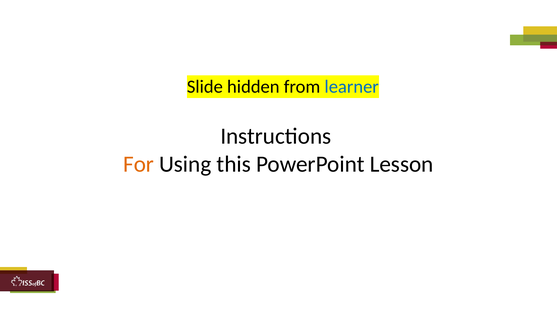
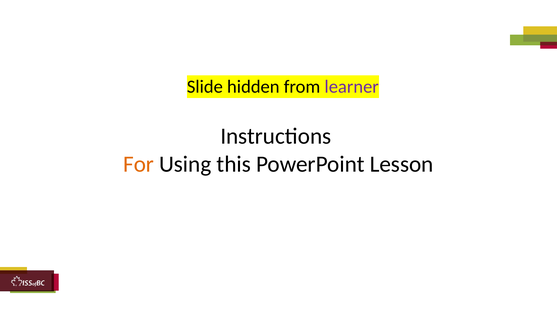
learner colour: blue -> purple (352, 87)
